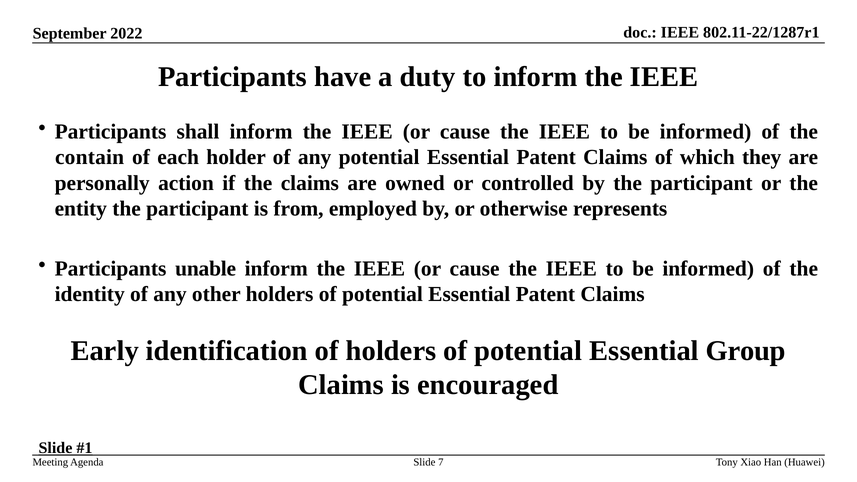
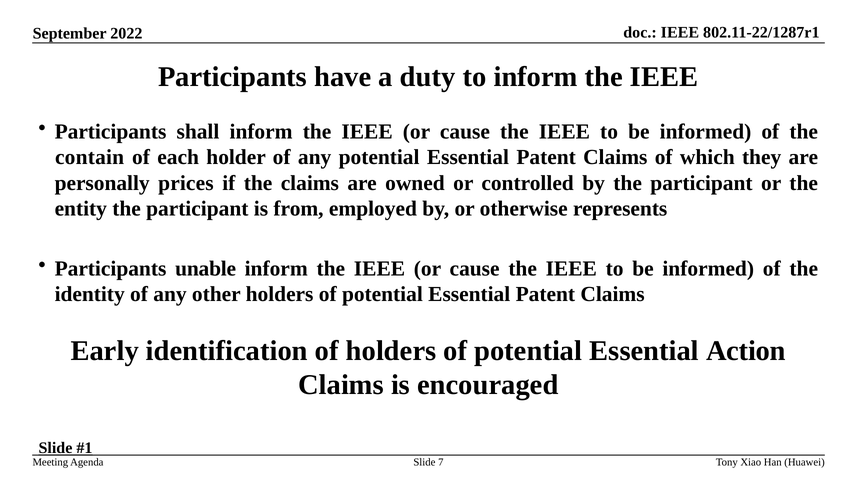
action: action -> prices (186, 183)
Group: Group -> Action (746, 351)
